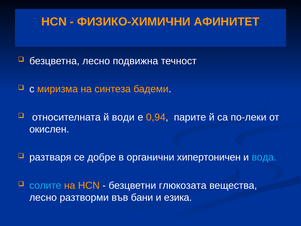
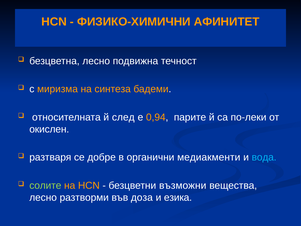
води: води -> след (123, 117)
хипертоничен: хипертоничен -> медиакменти (209, 157)
солите colour: light blue -> light green (45, 185)
глюкозата: глюкозата -> възможни (183, 185)
бани: бани -> доза (142, 197)
